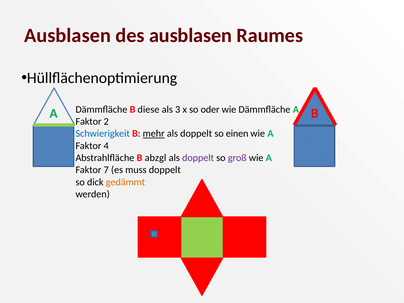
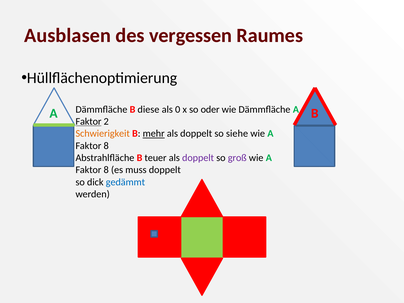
des ausblasen: ausblasen -> vergessen (191, 35)
3: 3 -> 0 (178, 109)
Faktor underline: none -> present (88, 121)
Schwierigkeit colour: blue -> orange (103, 134)
einen: einen -> siehe (237, 134)
4: 4 -> 8 (106, 146)
abzgl: abzgl -> teuer (156, 158)
7: 7 -> 8 (106, 170)
gedämmt colour: orange -> blue (125, 182)
